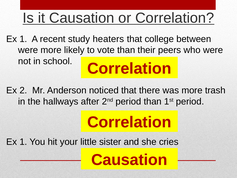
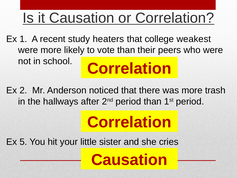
between: between -> weakest (194, 39)
1: 1 -> 5 (23, 142)
